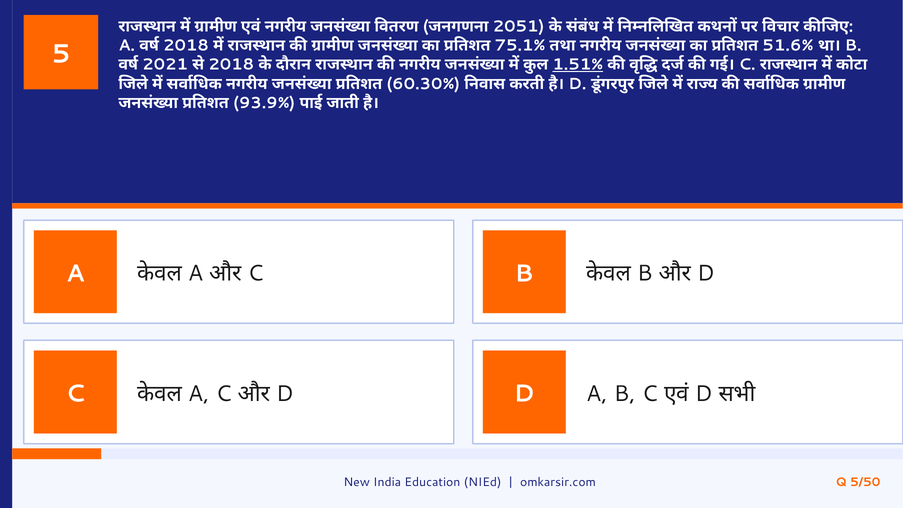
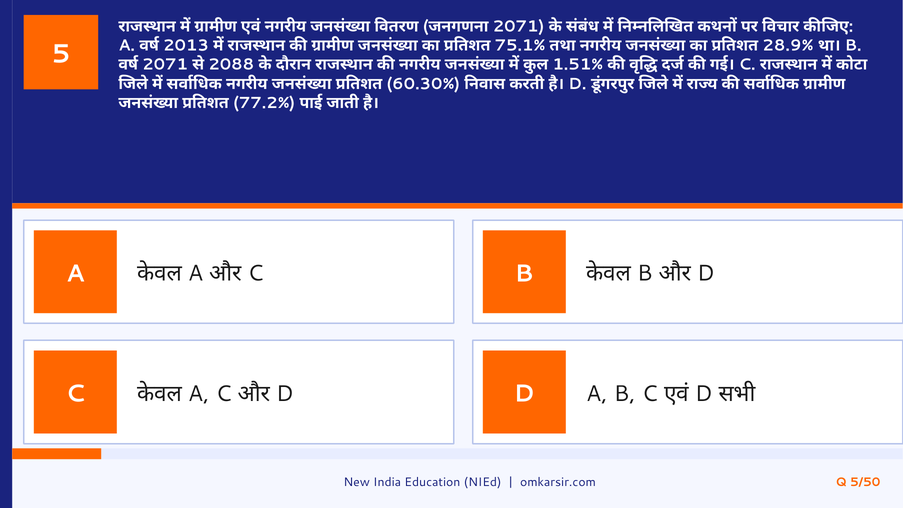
2051: 2051 -> 2071 (519, 26)
2018: 2018 -> 2013 (186, 45)
51.6%: 51.6% -> 28.9% (788, 45)
2021: 2021 -> 2071 (165, 65)
2018: 2018 -> 2088 (231, 65)
1.51% underline: present -> none (578, 65)
93.9%: 93.9% -> 77.2% (264, 103)
